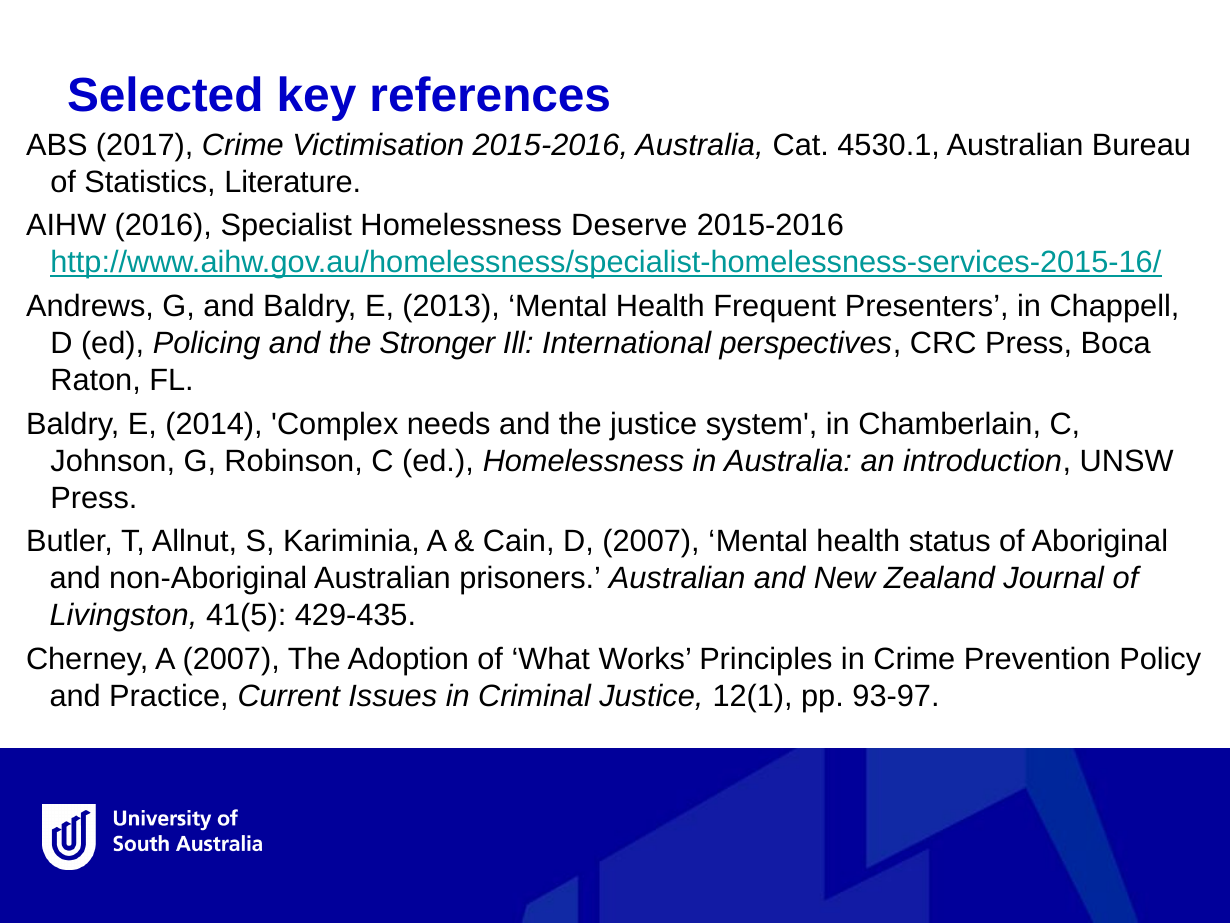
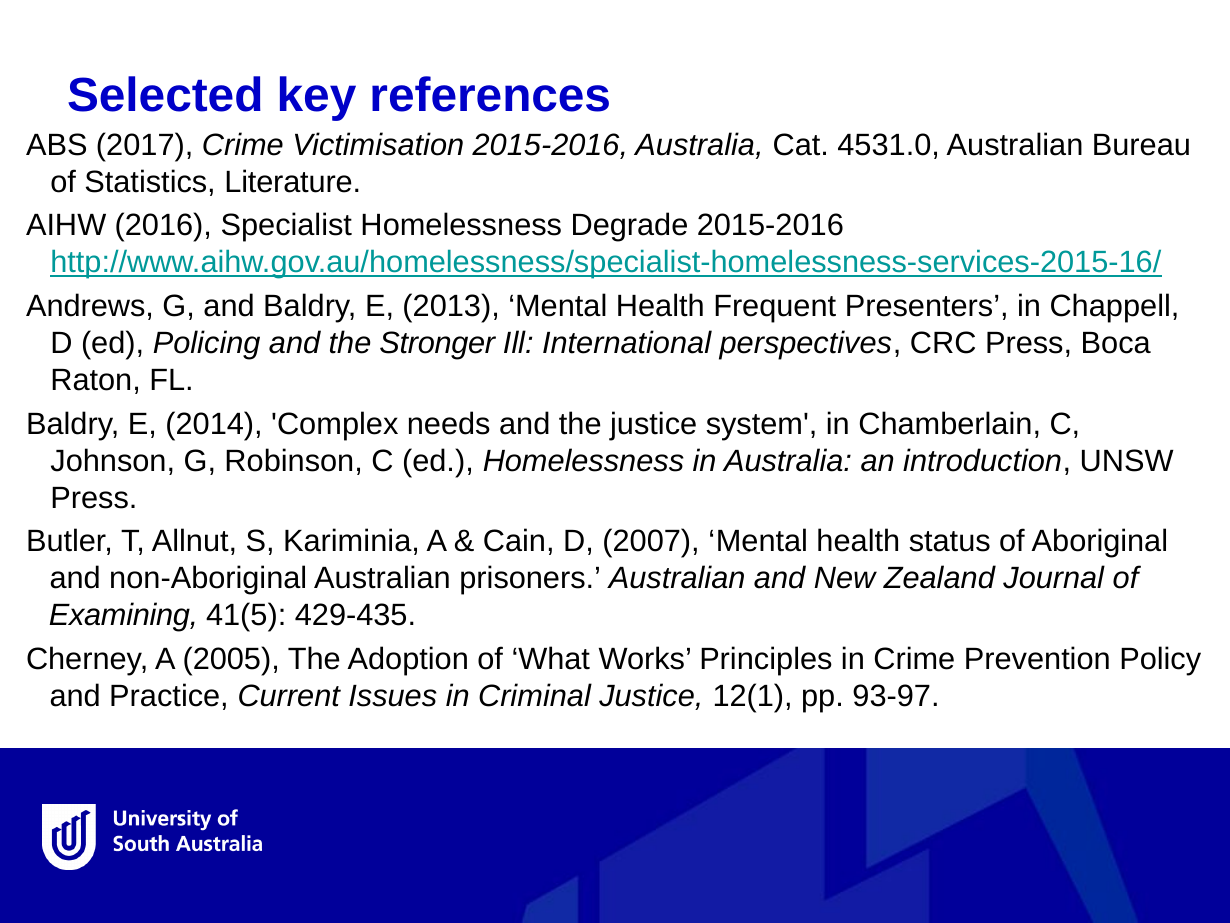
4530.1: 4530.1 -> 4531.0 (889, 145)
Deserve: Deserve -> Degrade (629, 226)
Livingston: Livingston -> Examining (124, 615)
A 2007: 2007 -> 2005 (231, 659)
